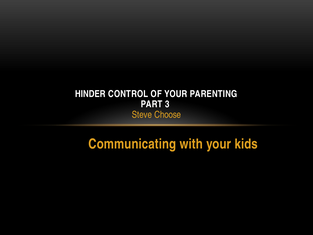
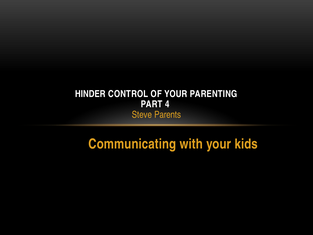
3: 3 -> 4 (167, 104)
Choose: Choose -> Parents (168, 114)
